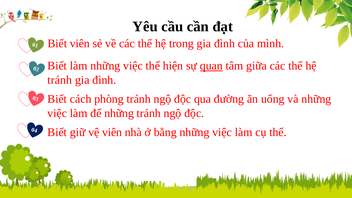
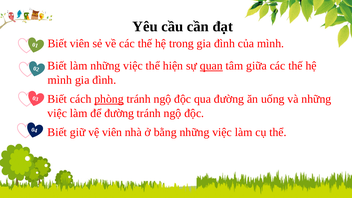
tránh: tránh -> mình (60, 80)
phòng underline: none -> present (109, 99)
để những: những -> đường (119, 113)
